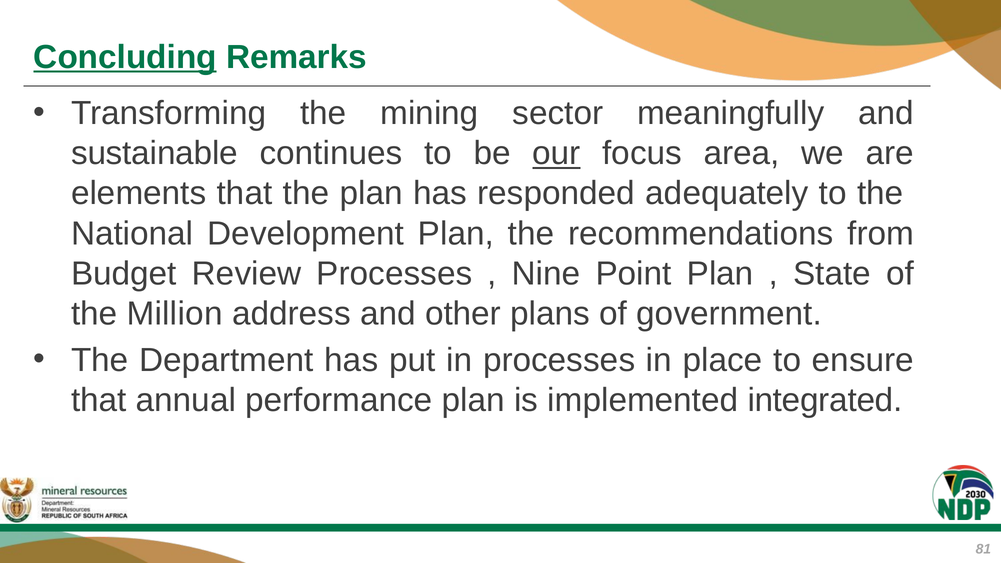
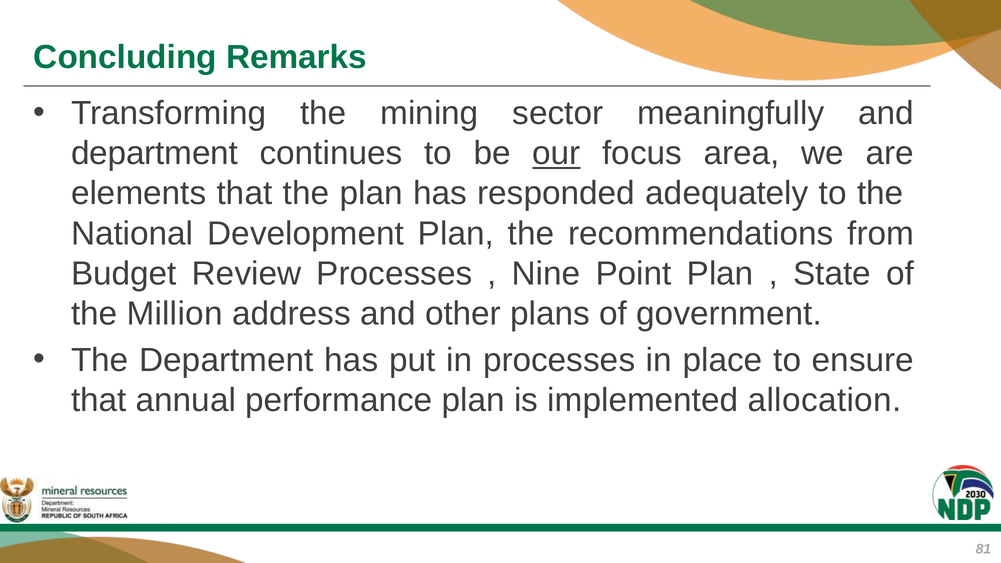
Concluding underline: present -> none (125, 57)
sustainable: sustainable -> department (155, 153)
integrated: integrated -> allocation (825, 400)
